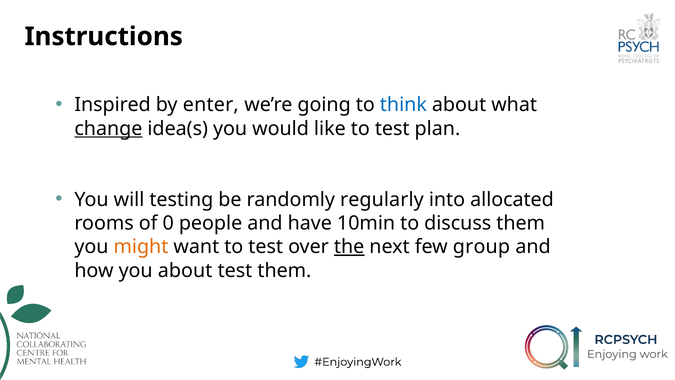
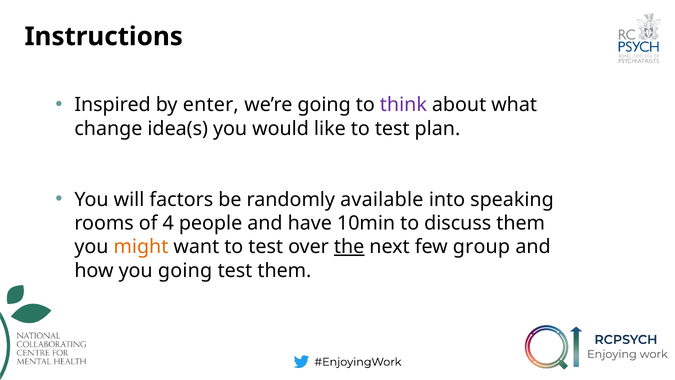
think colour: blue -> purple (403, 105)
change underline: present -> none (108, 128)
testing: testing -> factors (181, 199)
regularly: regularly -> available (382, 199)
allocated: allocated -> speaking (512, 199)
0: 0 -> 4 (168, 223)
you about: about -> going (185, 270)
